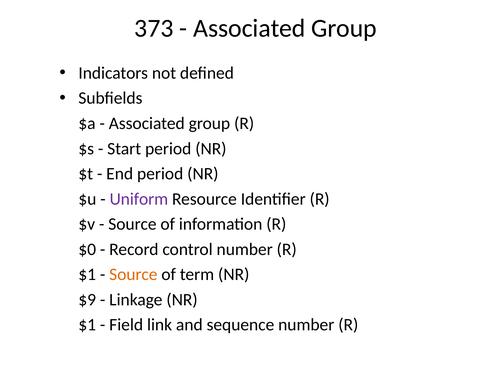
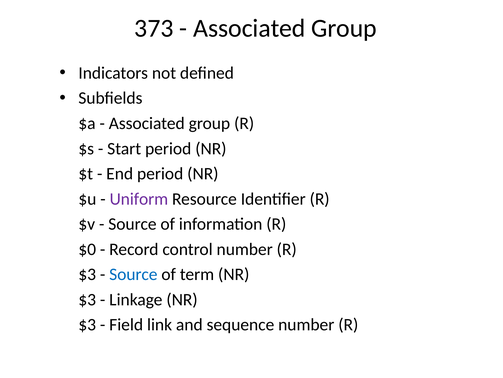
$1: $1 -> $3 (87, 274)
Source colour: orange -> blue (133, 274)
$9: $9 -> $3 (87, 299)
$1: $1 -> $3 (87, 324)
